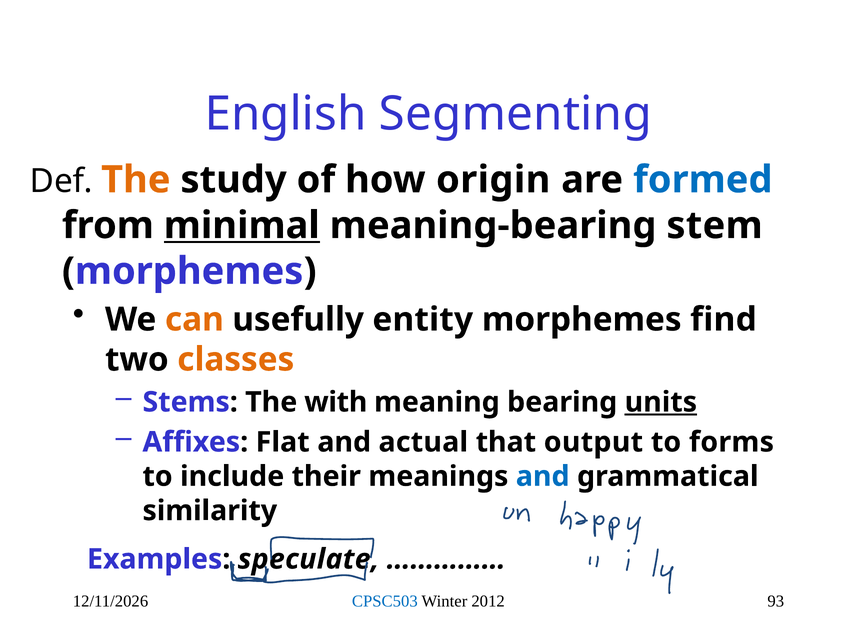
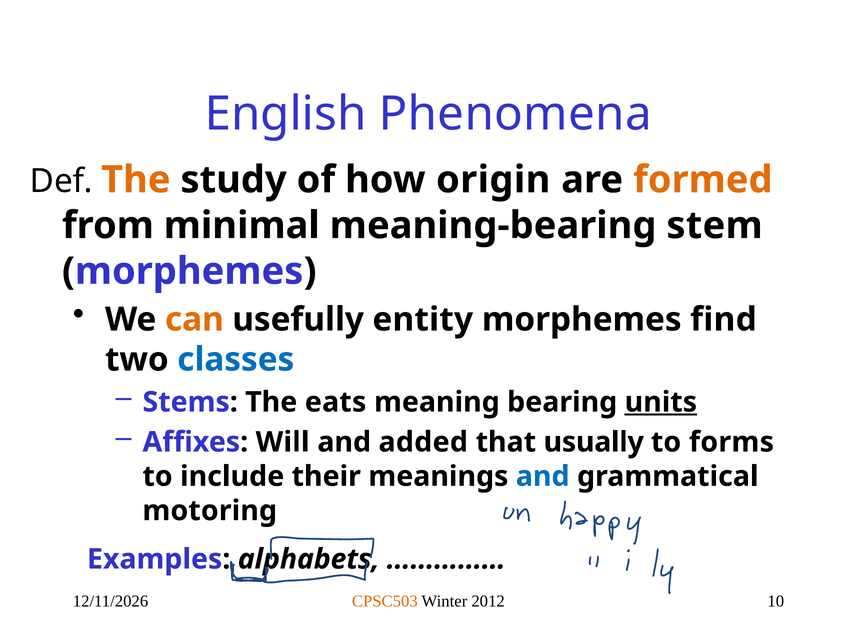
Segmenting: Segmenting -> Phenomena (515, 114)
formed colour: blue -> orange (703, 180)
minimal underline: present -> none (242, 225)
classes colour: orange -> blue (236, 359)
with: with -> eats (336, 402)
Flat: Flat -> Will (283, 442)
actual: actual -> added (423, 442)
output: output -> usually (594, 442)
similarity: similarity -> motoring (210, 511)
speculate: speculate -> alphabets (309, 559)
CPSC503 colour: blue -> orange (385, 601)
93: 93 -> 10 (776, 601)
